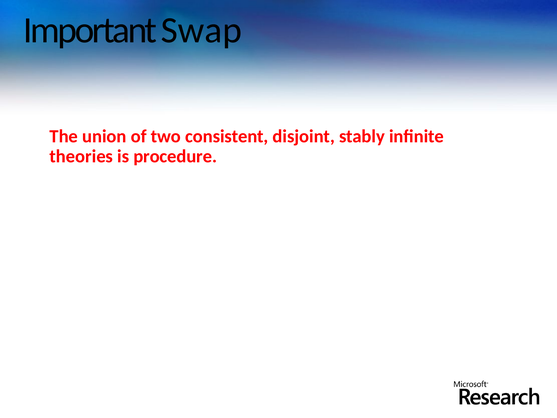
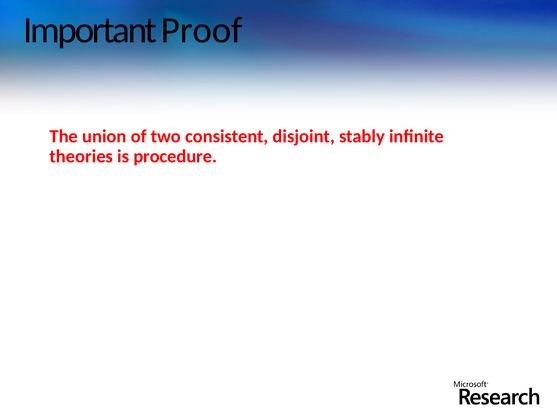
Swap: Swap -> Proof (202, 30)
